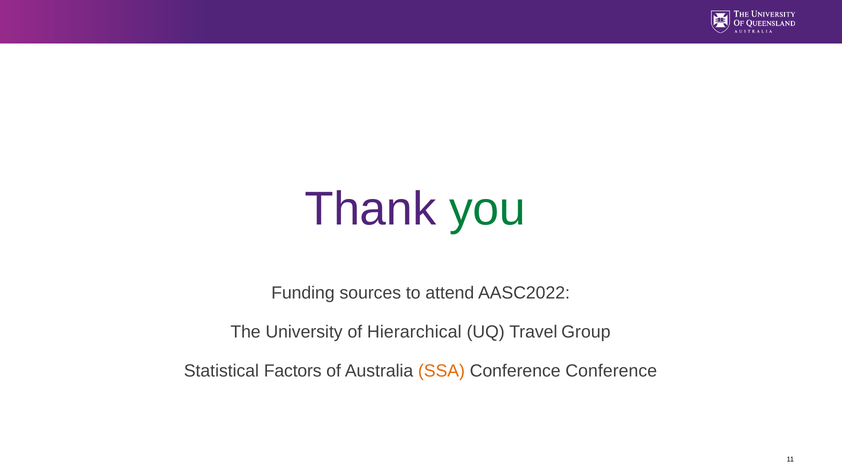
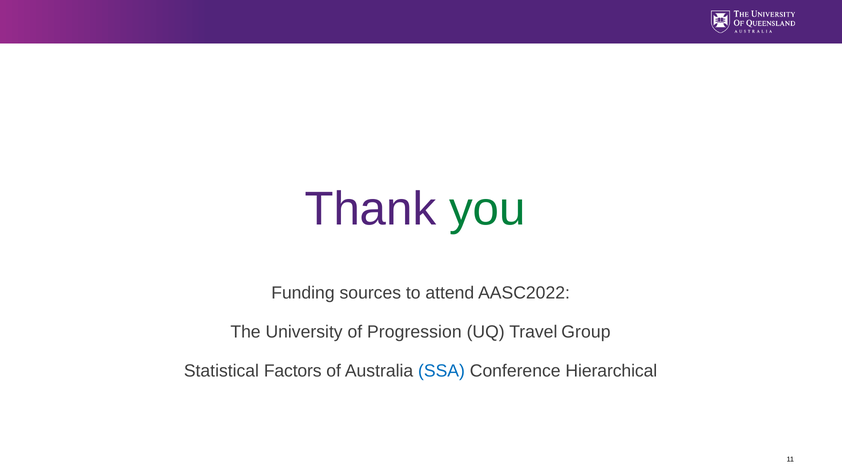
Hierarchical: Hierarchical -> Progression (414, 332)
SSA colour: orange -> blue (441, 371)
Conference Conference: Conference -> Hierarchical (611, 371)
